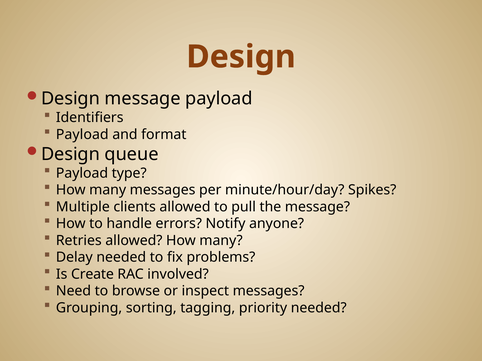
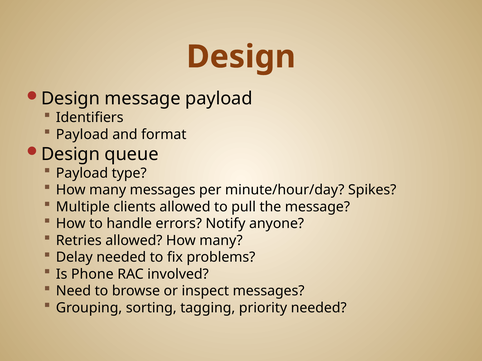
Create: Create -> Phone (92, 275)
